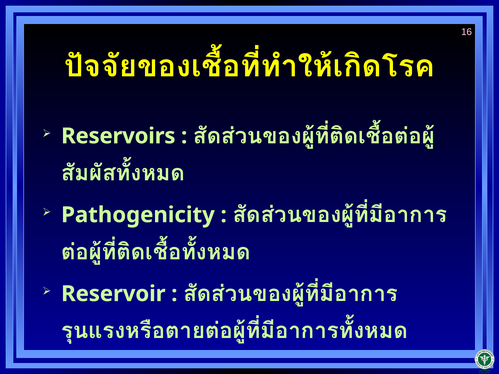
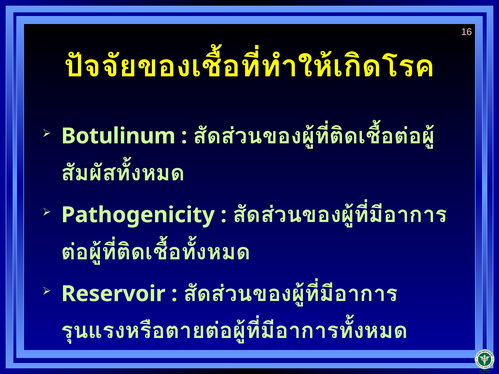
Reservoirs: Reservoirs -> Botulinum (118, 136)
